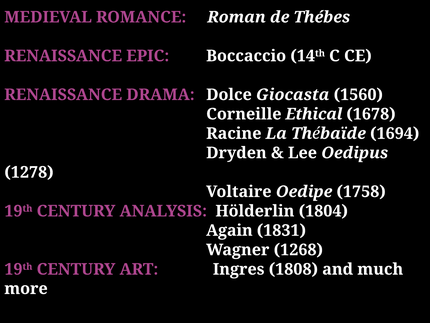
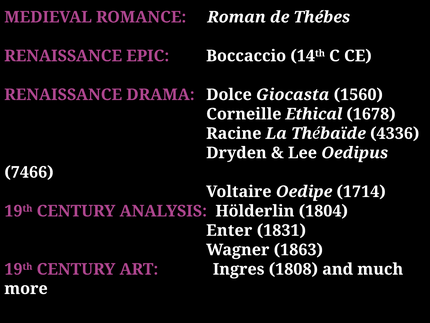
1694: 1694 -> 4336 (395, 133)
1278: 1278 -> 7466 (29, 172)
1758: 1758 -> 1714 (361, 191)
Again: Again -> Enter (229, 230)
1268: 1268 -> 1863 (298, 250)
